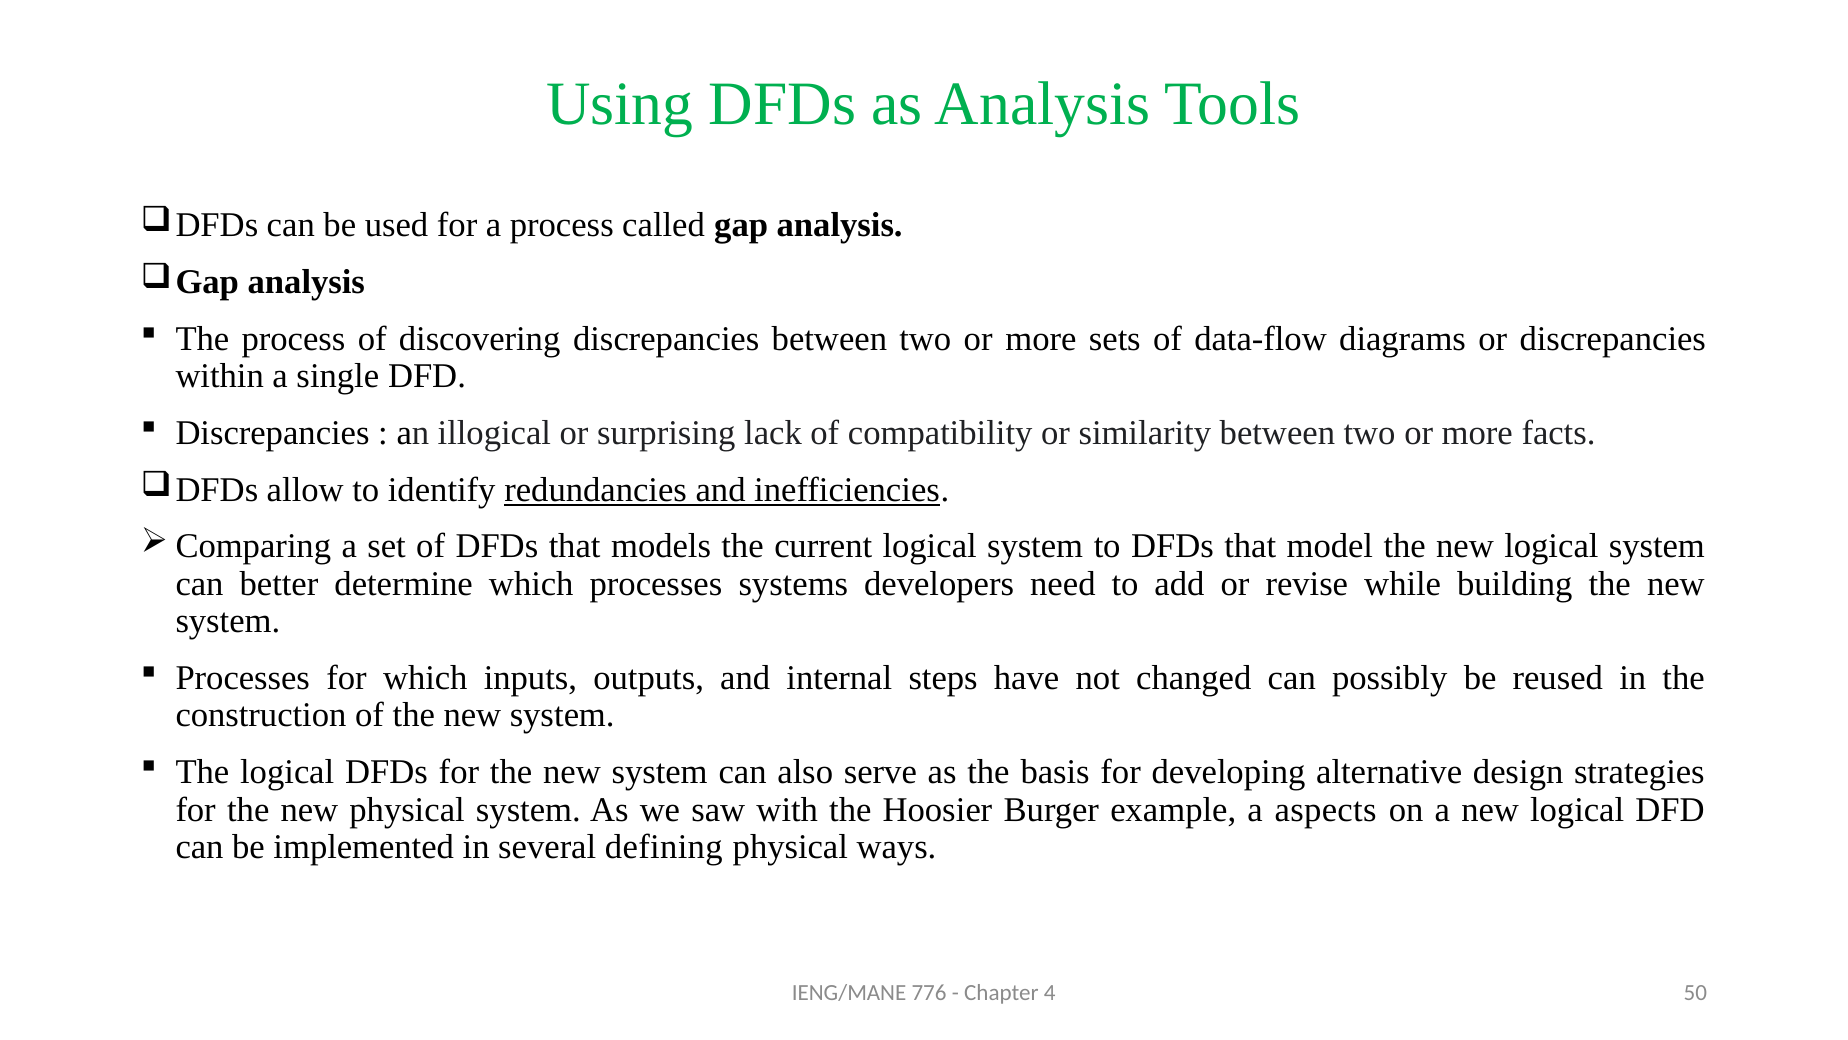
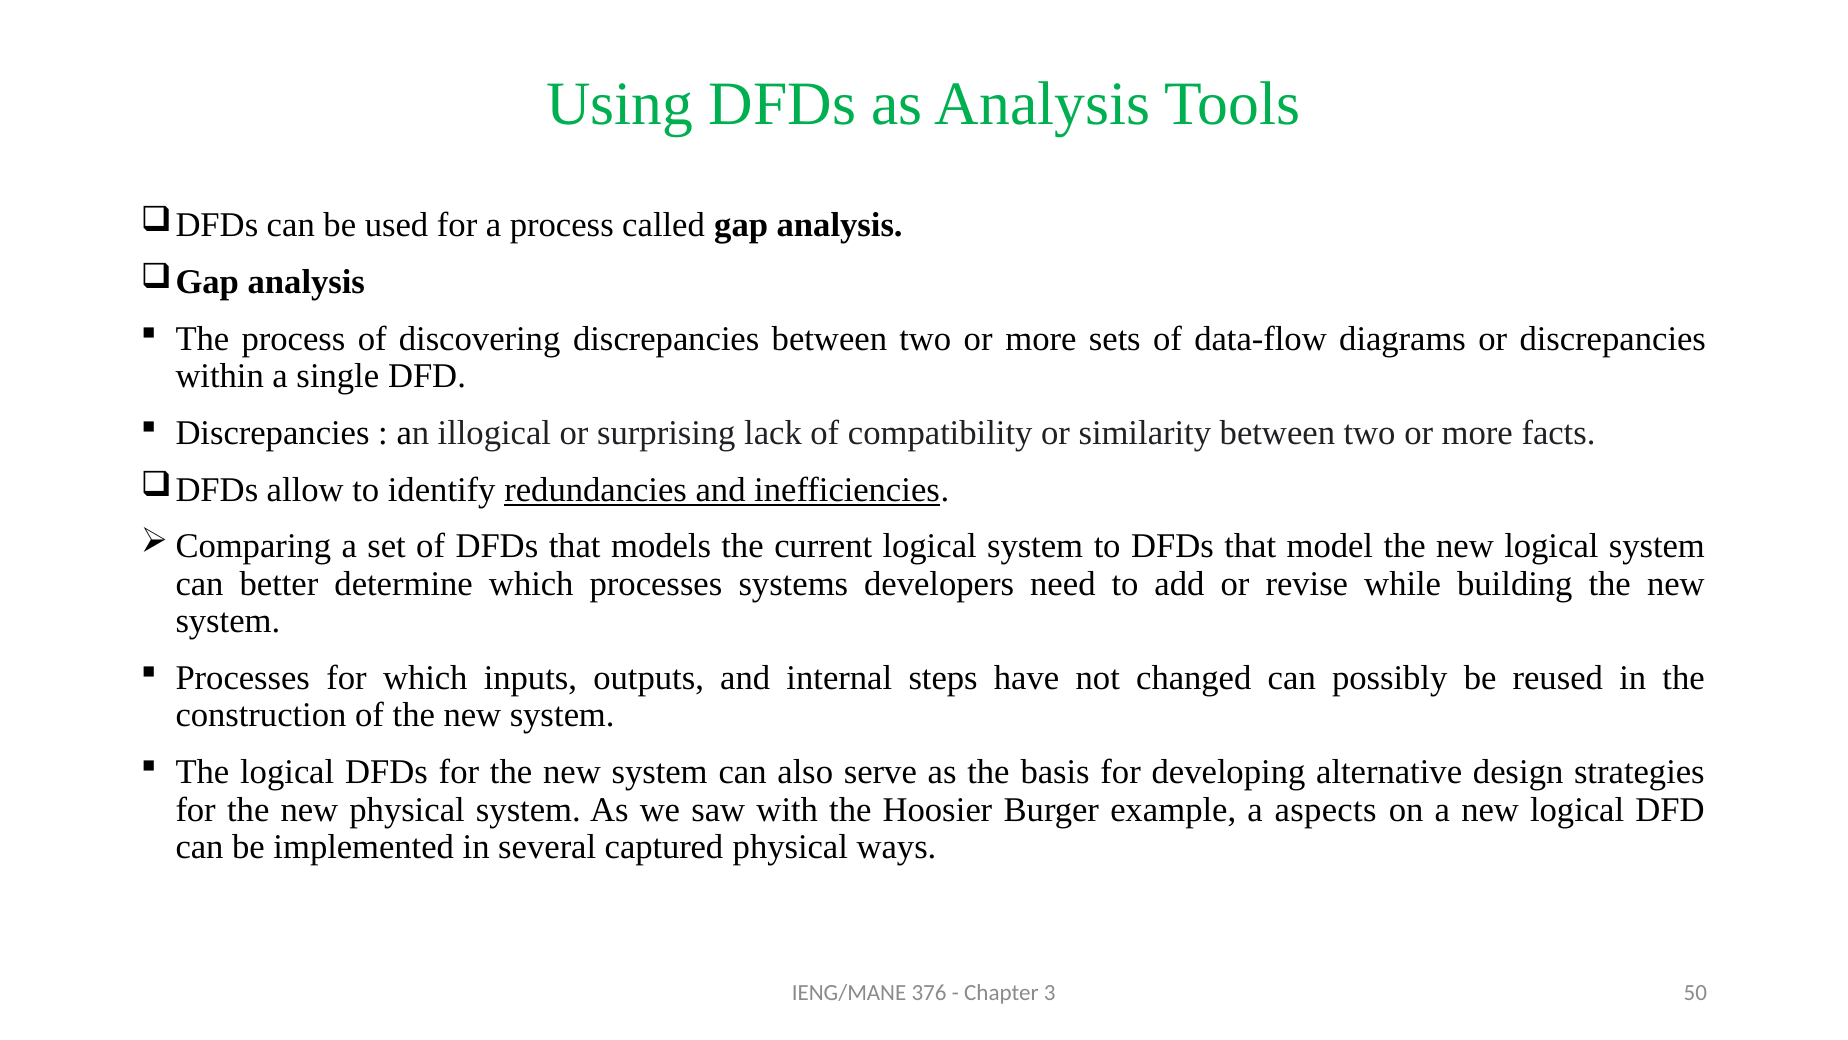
defining: defining -> captured (664, 847)
776: 776 -> 376 (929, 992)
4: 4 -> 3 (1050, 992)
